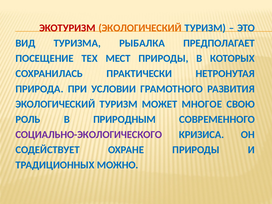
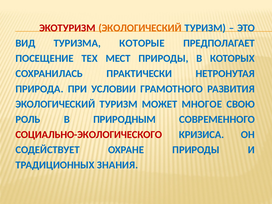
РЫБАЛКА: РЫБАЛКА -> КОТОРЫЕ (142, 43)
СОЦИАЛЬНО-ЭКОЛОГИЧЕСКОГО colour: purple -> red (89, 135)
МОЖНО: МОЖНО -> ЗНАНИЯ (118, 165)
